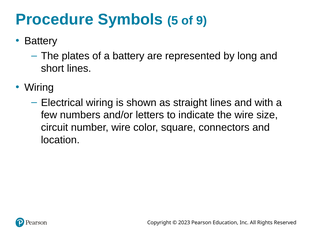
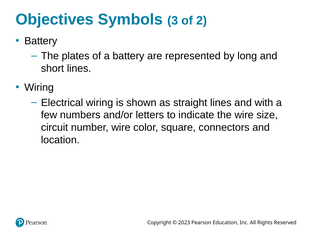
Procedure: Procedure -> Objectives (55, 19)
5: 5 -> 3 (173, 21)
9: 9 -> 2 (202, 21)
